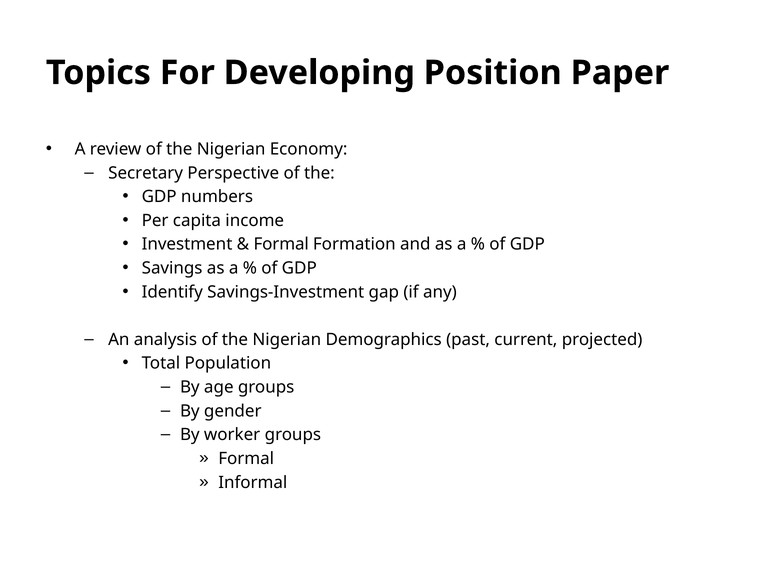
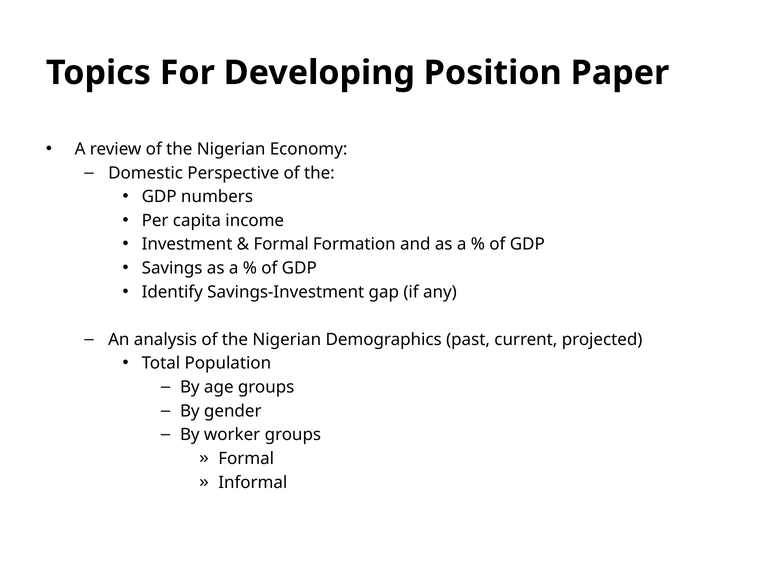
Secretary: Secretary -> Domestic (146, 173)
